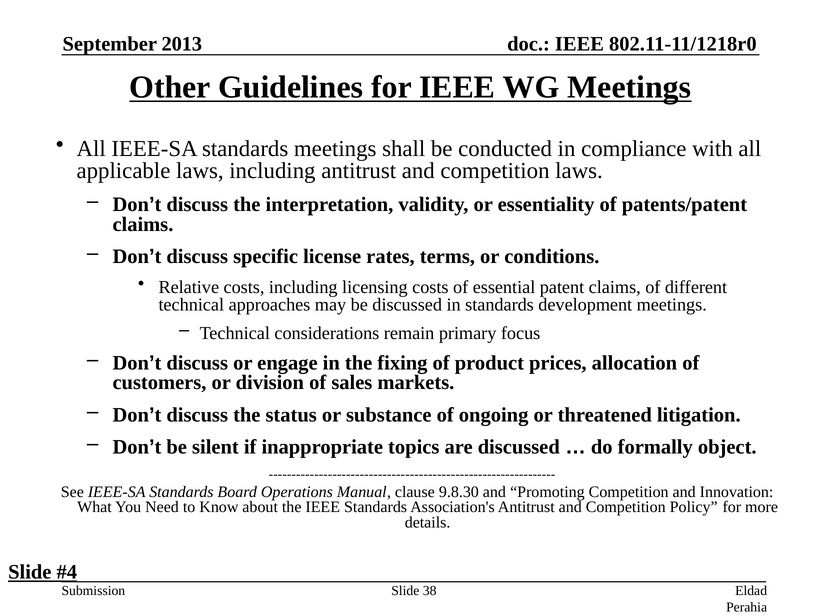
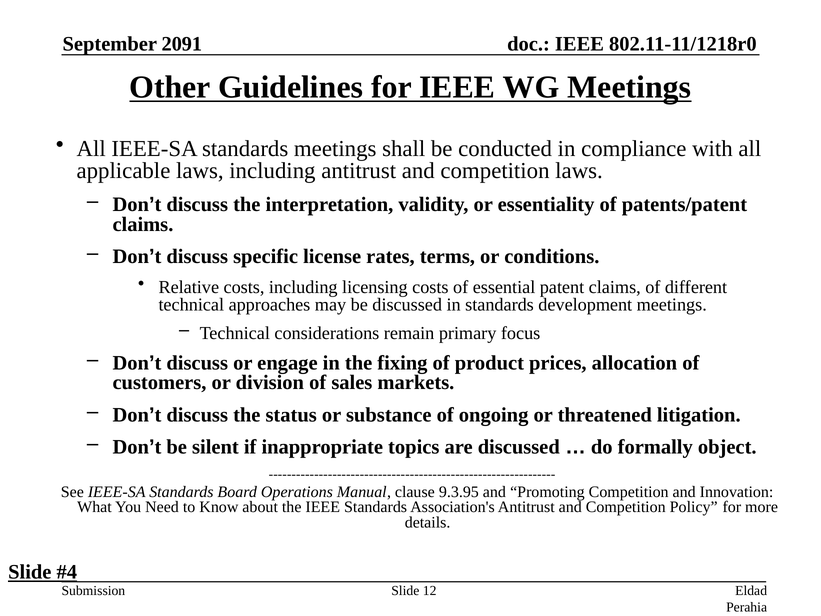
2013: 2013 -> 2091 (182, 44)
9.8.30: 9.8.30 -> 9.3.95 (459, 492)
38: 38 -> 12 (430, 591)
